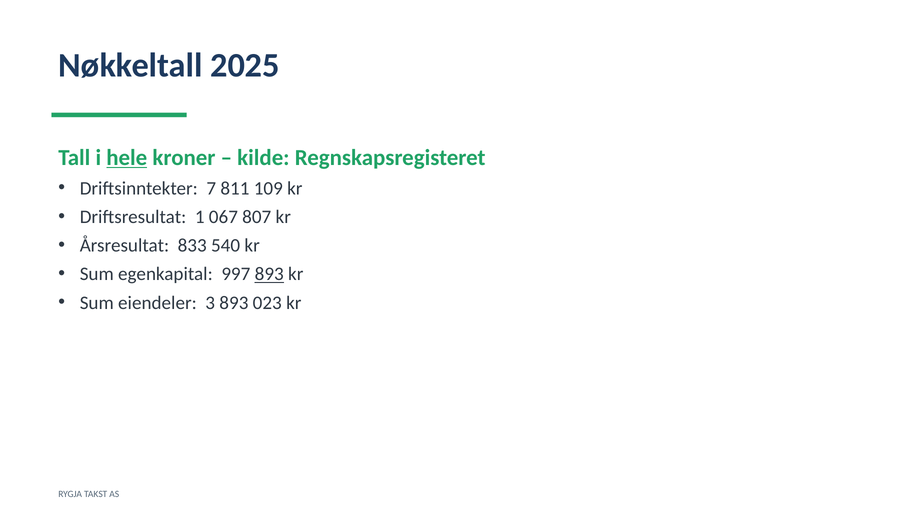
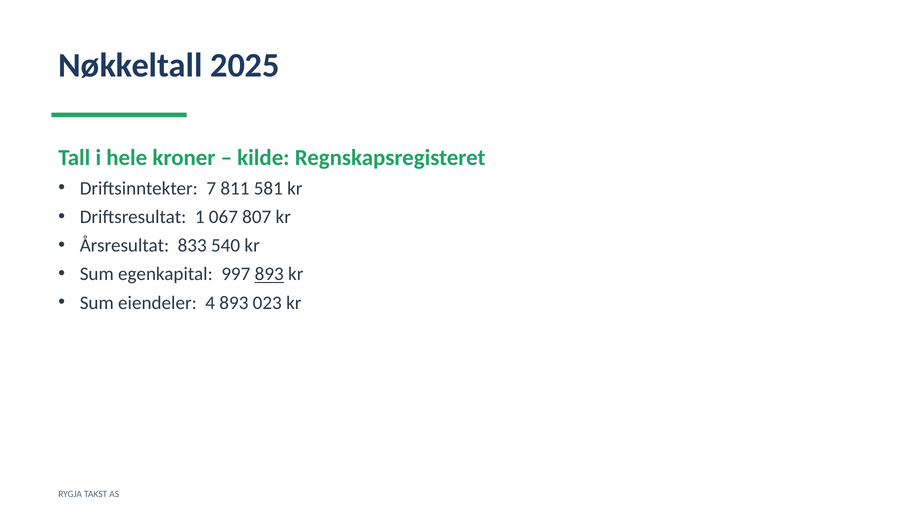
hele underline: present -> none (127, 158)
109: 109 -> 581 (268, 188)
3: 3 -> 4 (210, 303)
